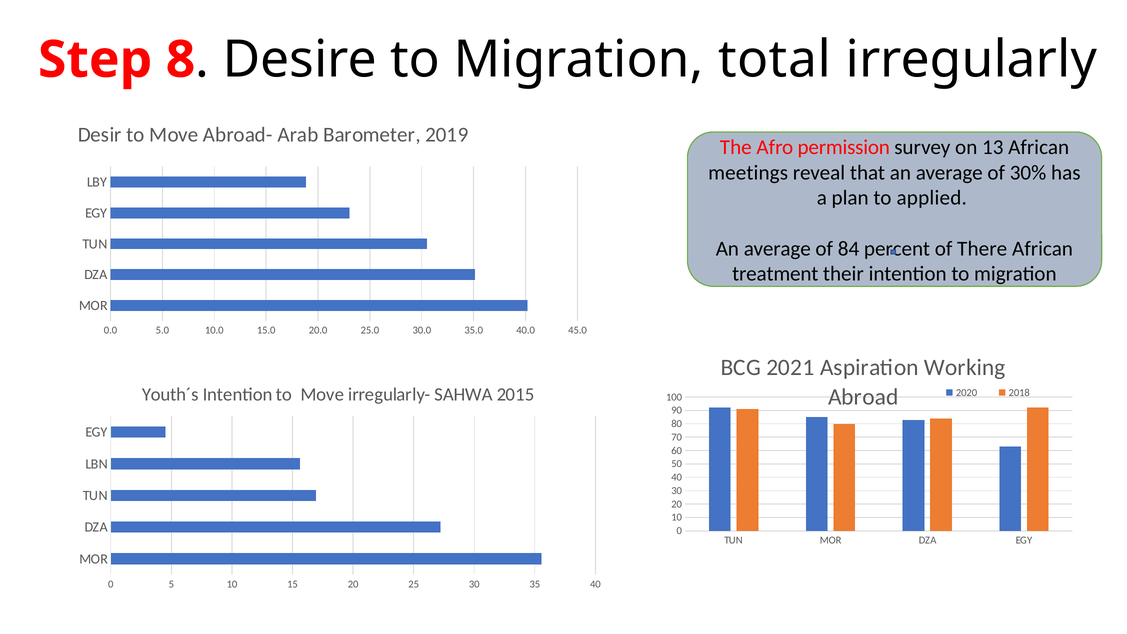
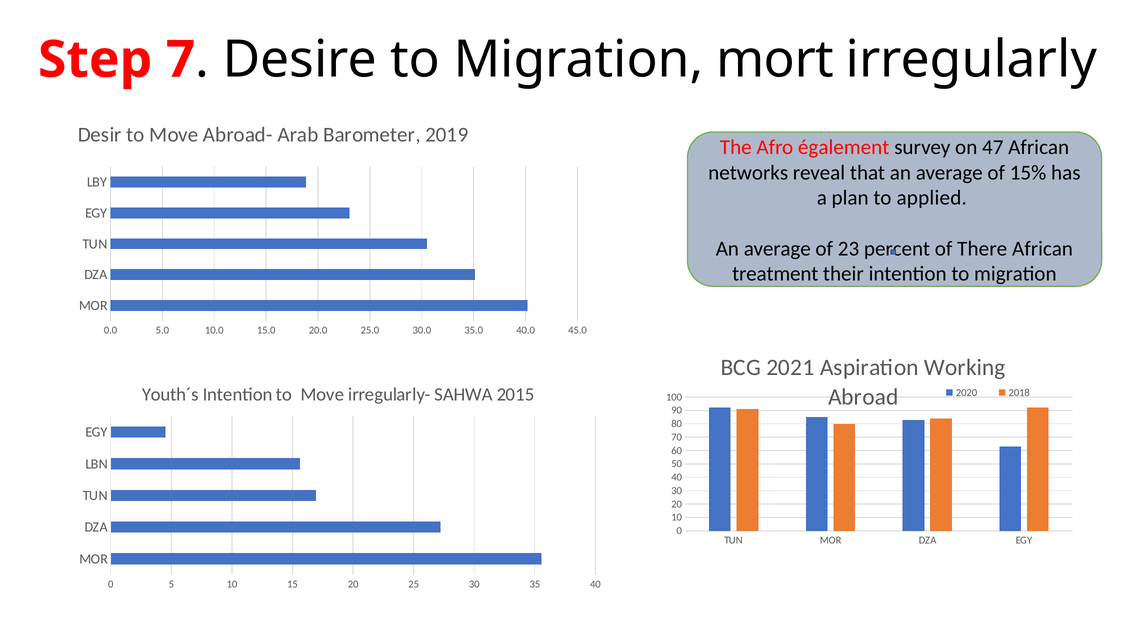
8: 8 -> 7 (181, 60)
total: total -> mort (775, 60)
permission: permission -> également (844, 147)
13: 13 -> 47 (993, 147)
meetings: meetings -> networks (748, 173)
30%: 30% -> 15% (1028, 173)
84: 84 -> 23 (849, 249)
